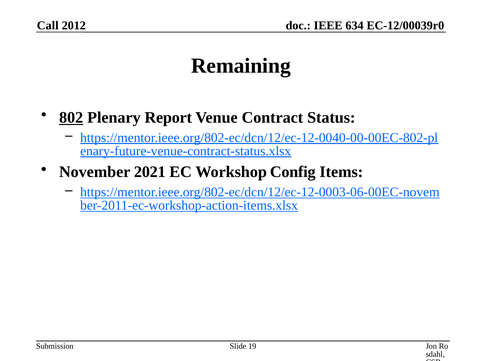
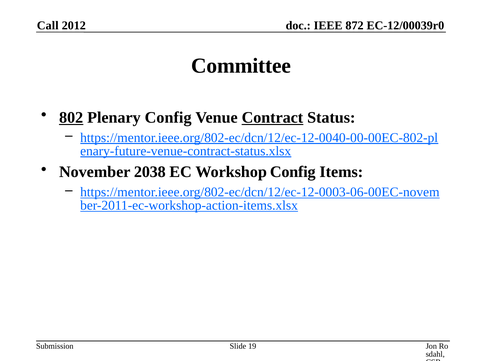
634: 634 -> 872 (355, 26)
Remaining: Remaining -> Committee (241, 66)
Plenary Report: Report -> Config (168, 118)
Contract underline: none -> present (272, 118)
2021: 2021 -> 2038 (150, 172)
